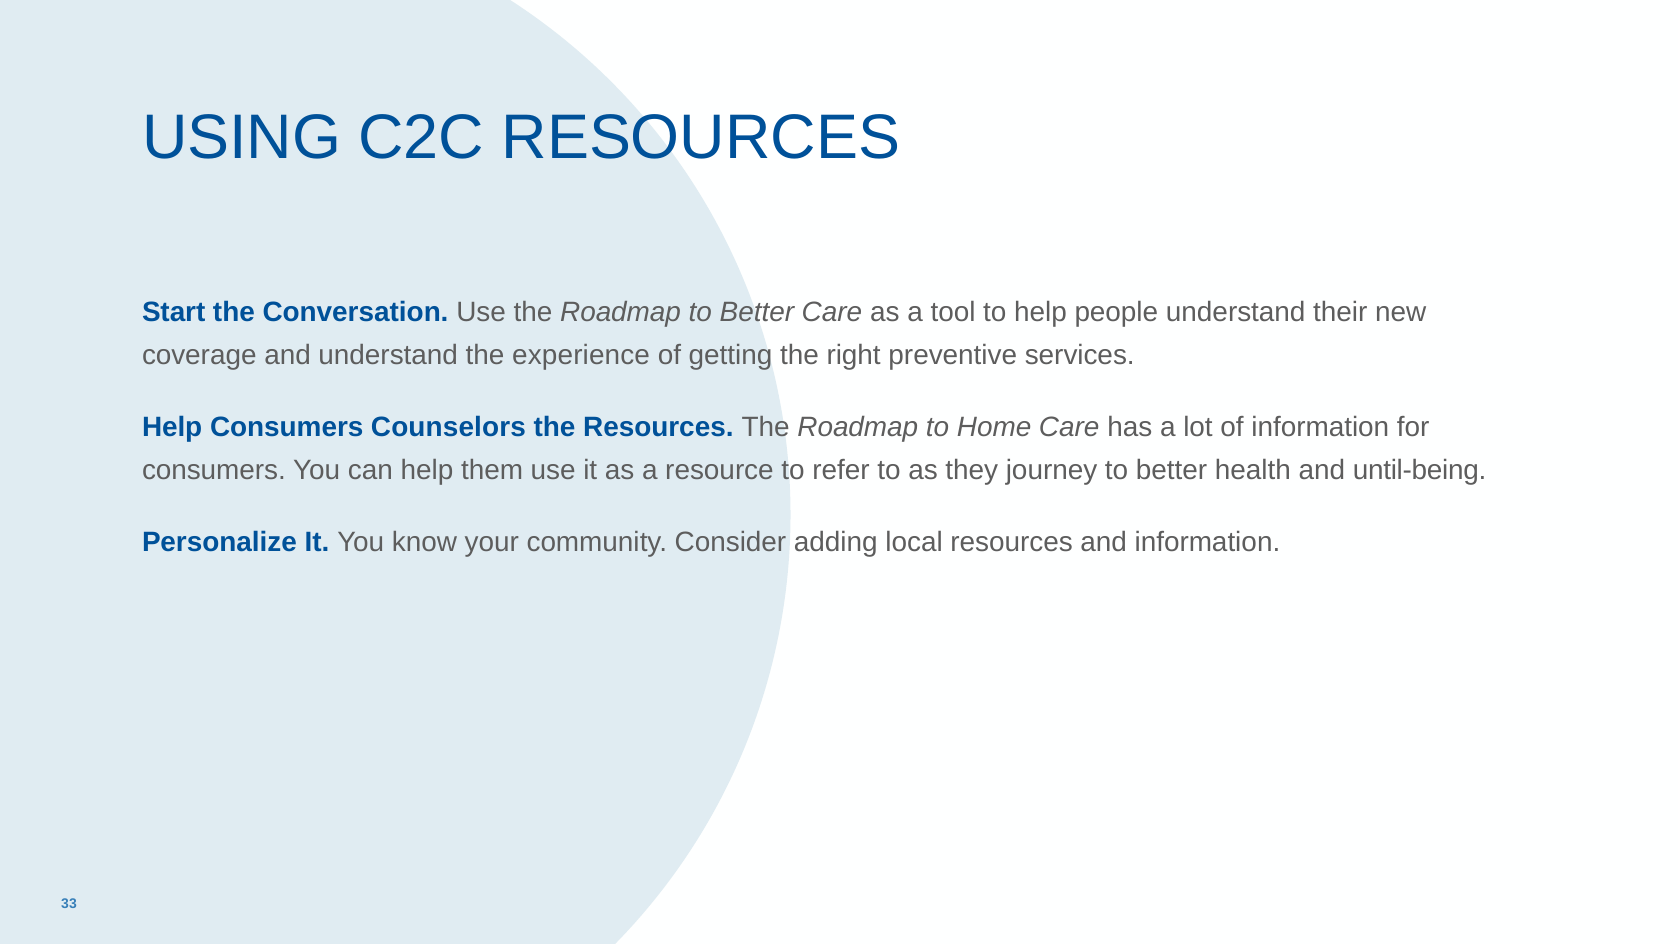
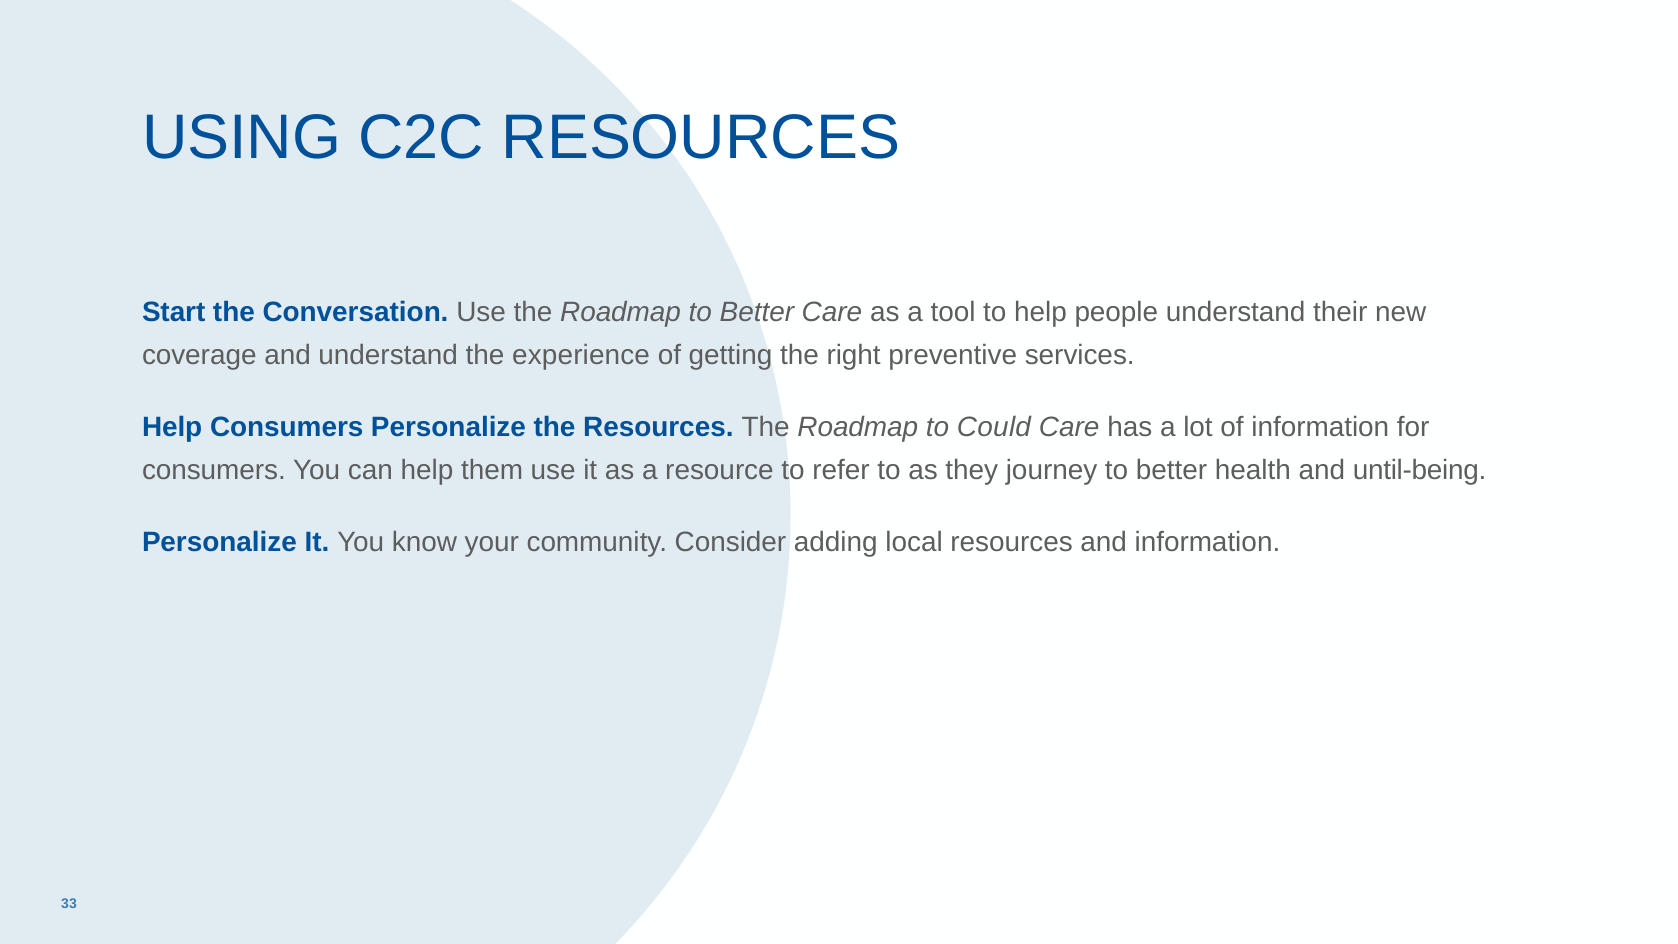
Consumers Counselors: Counselors -> Personalize (448, 427)
Home: Home -> Could (994, 427)
